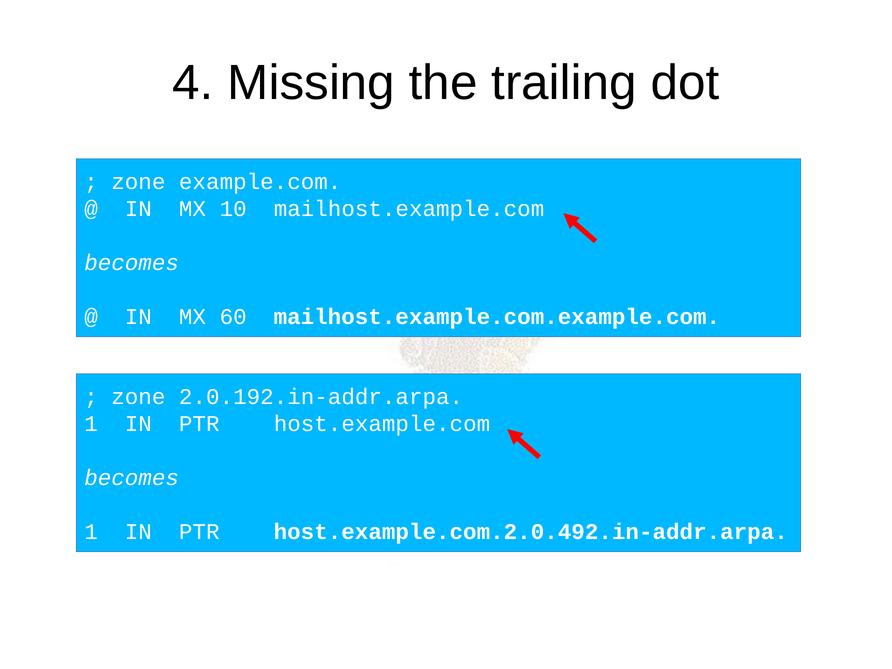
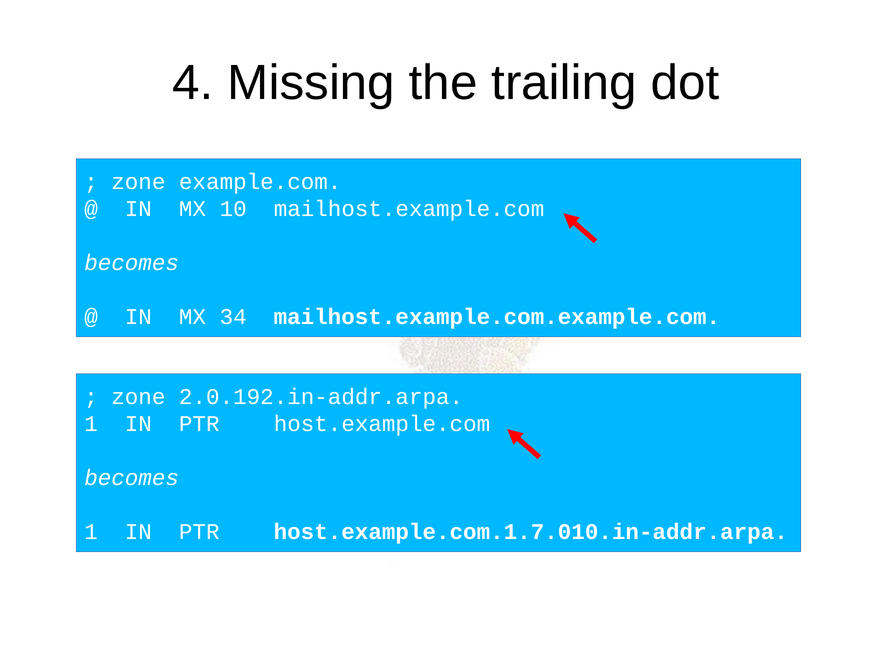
60: 60 -> 34 (233, 317)
host.example.com.2.0.492.in-addr.arpa: host.example.com.2.0.492.in-addr.arpa -> host.example.com.1.7.010.in-addr.arpa (531, 532)
